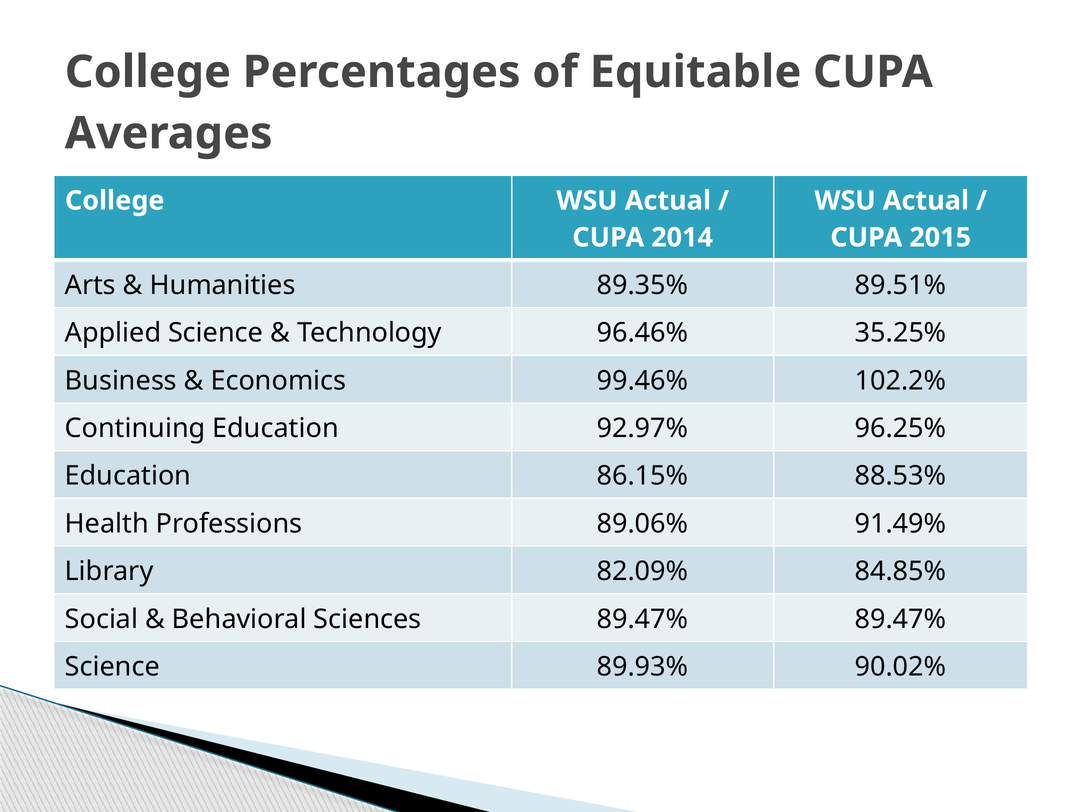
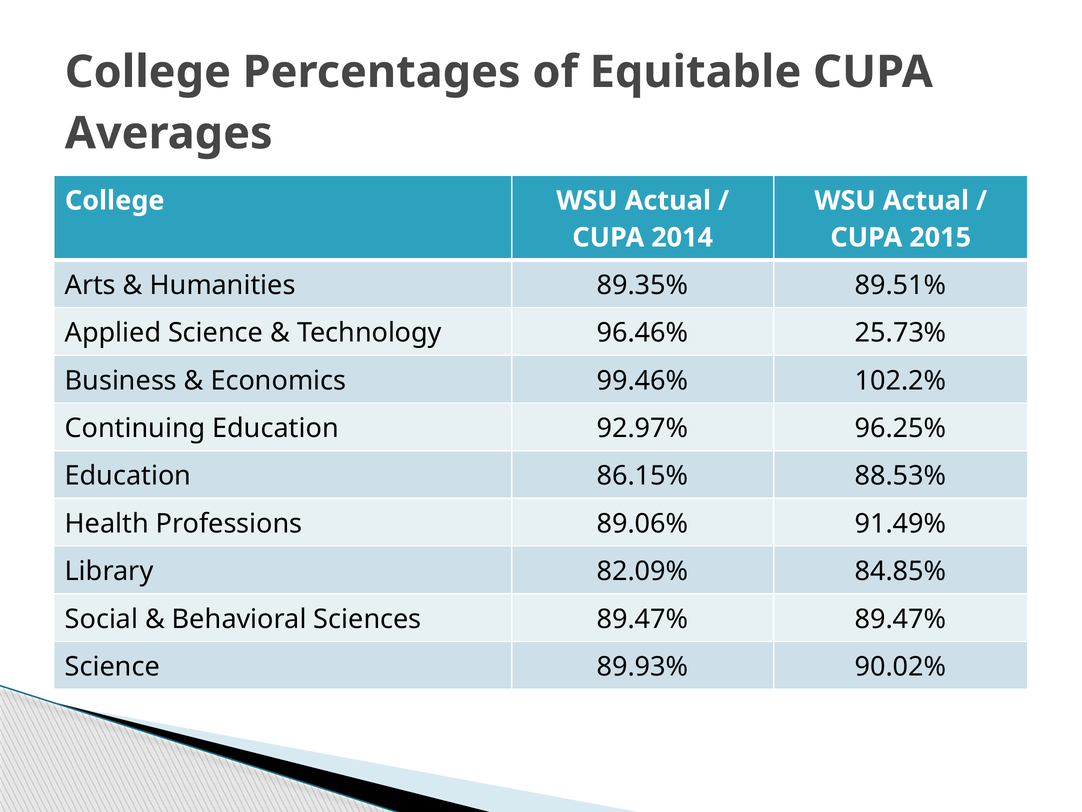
35.25%: 35.25% -> 25.73% (901, 333)
